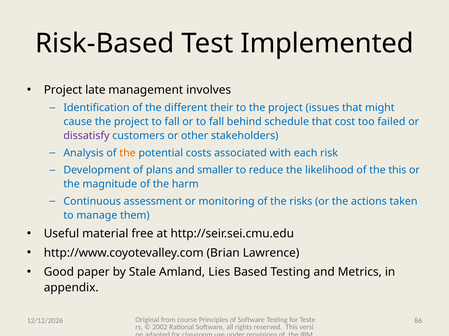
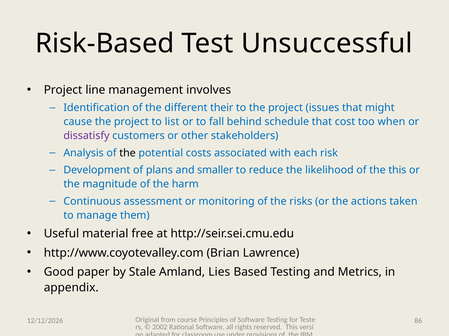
Implemented: Implemented -> Unsuccessful (327, 43)
late: late -> line (95, 90)
project to fall: fall -> list (172, 122)
failed: failed -> when (391, 122)
the colour: orange -> black (128, 153)
